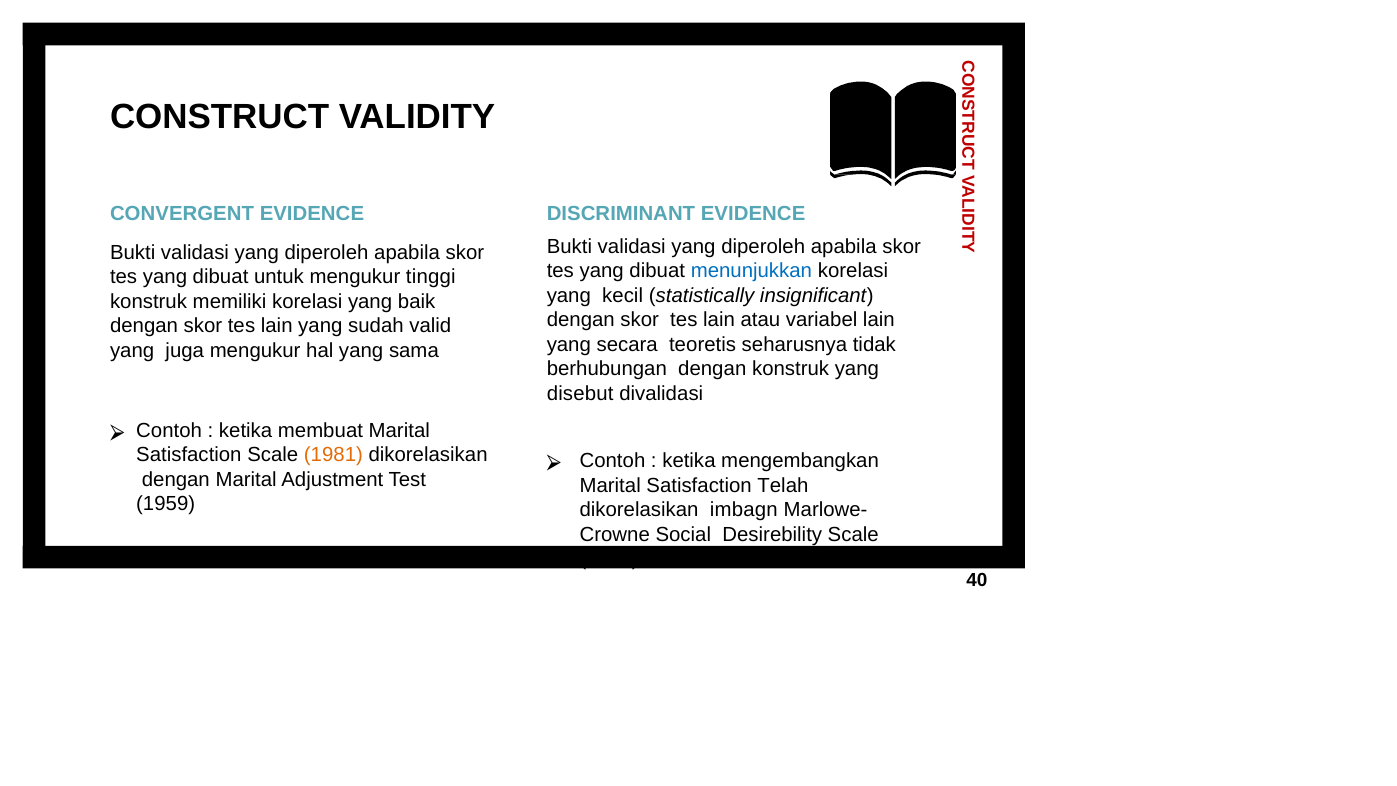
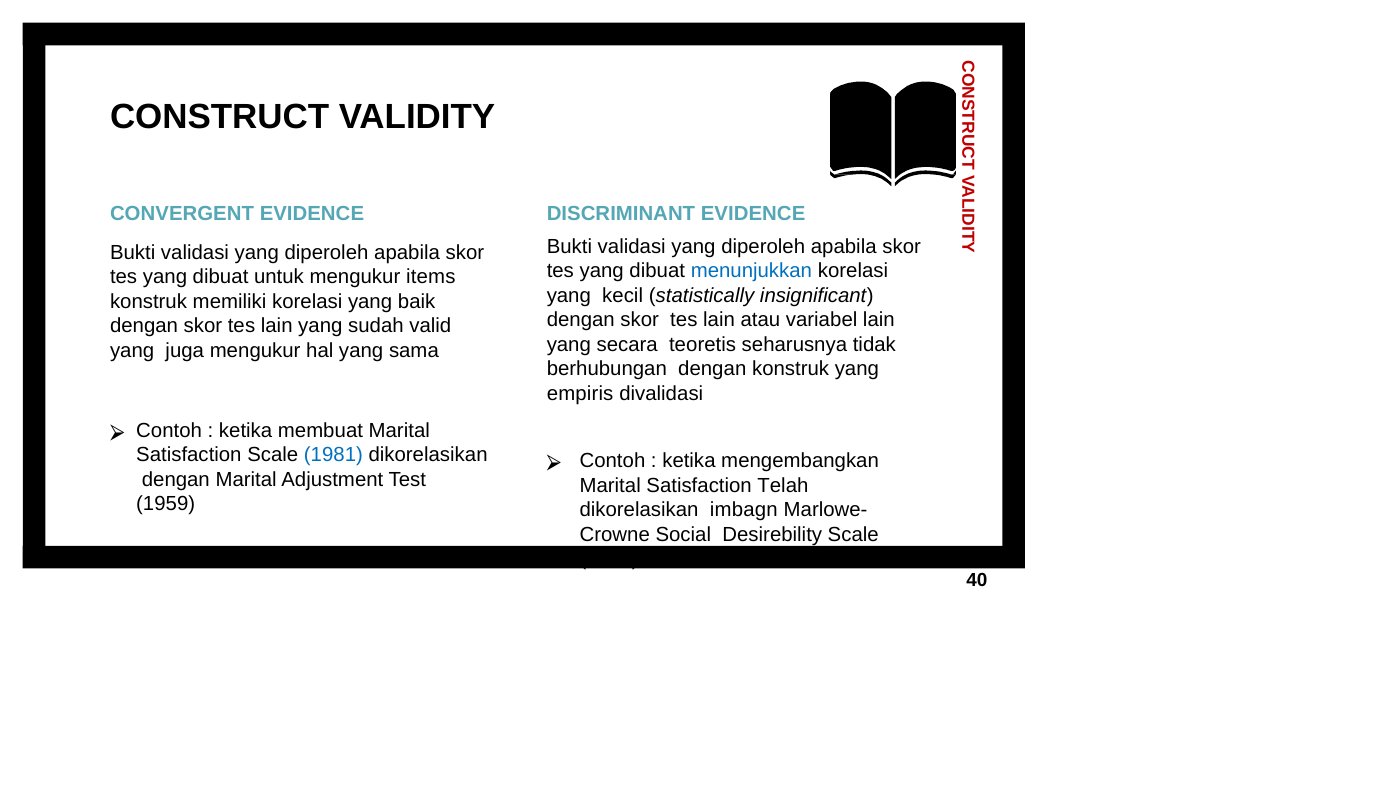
tinggi: tinggi -> items (431, 277)
disebut: disebut -> empiris (580, 393)
1981 colour: orange -> blue (333, 455)
